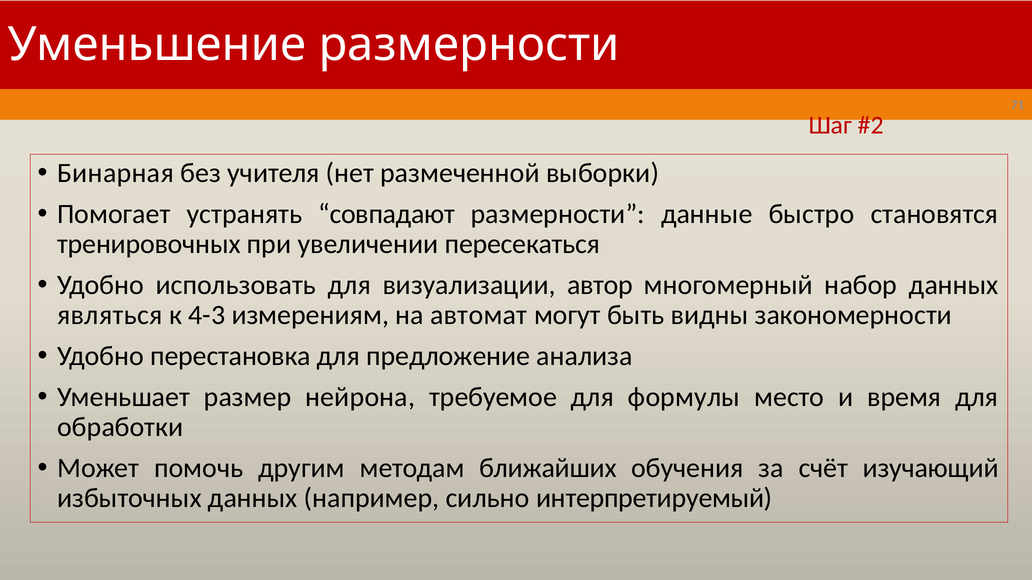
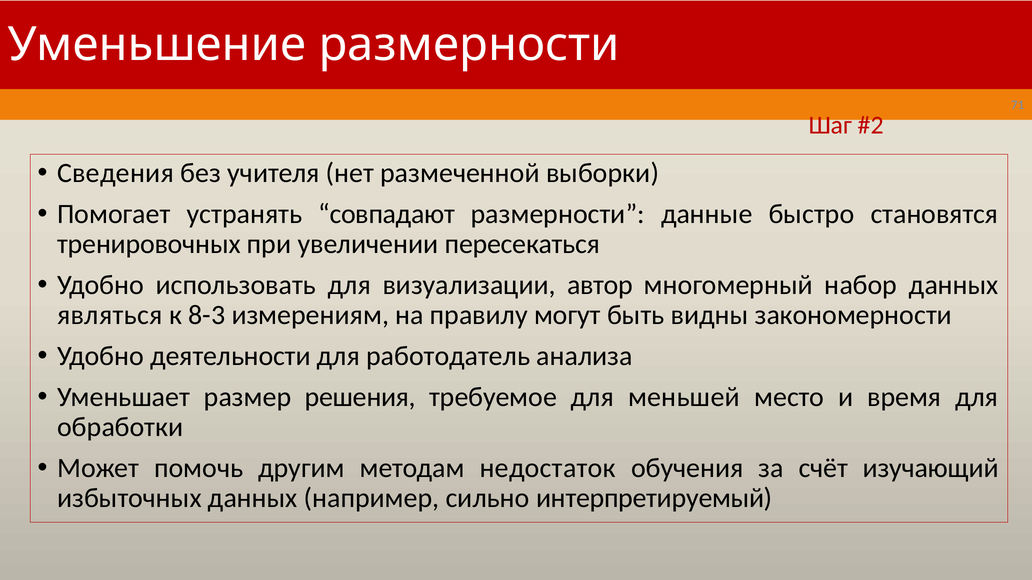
Бинарная: Бинарная -> Сведения (115, 173)
4-3: 4-3 -> 8-3 (207, 315)
автомат: автомат -> правилу (479, 315)
перестановка: перестановка -> деятельности (231, 356)
предложение: предложение -> работодатель (448, 356)
нейрона: нейрона -> решения (360, 397)
формулы: формулы -> меньшей (684, 397)
ближайших: ближайших -> недостаток (548, 468)
